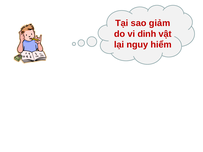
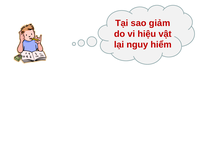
dinh: dinh -> hiệu (147, 34)
